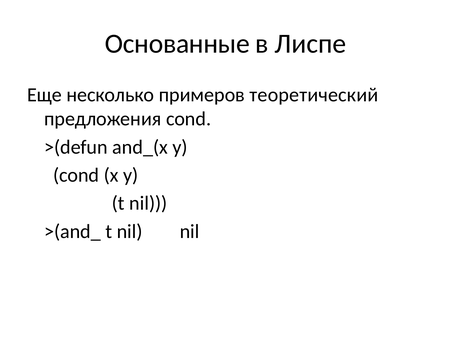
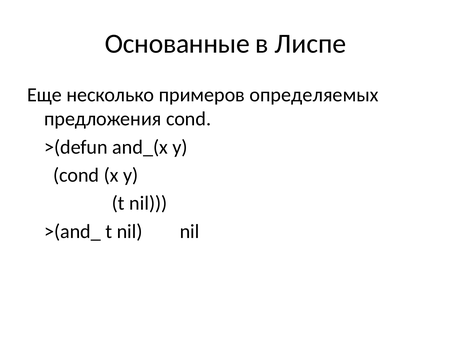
теоретический: теоретический -> определяемых (314, 95)
